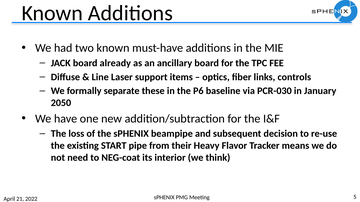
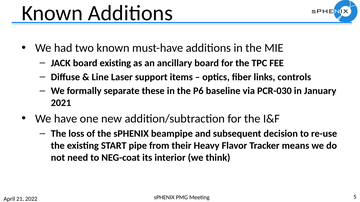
board already: already -> existing (115, 63)
2050: 2050 -> 2021 (61, 103)
